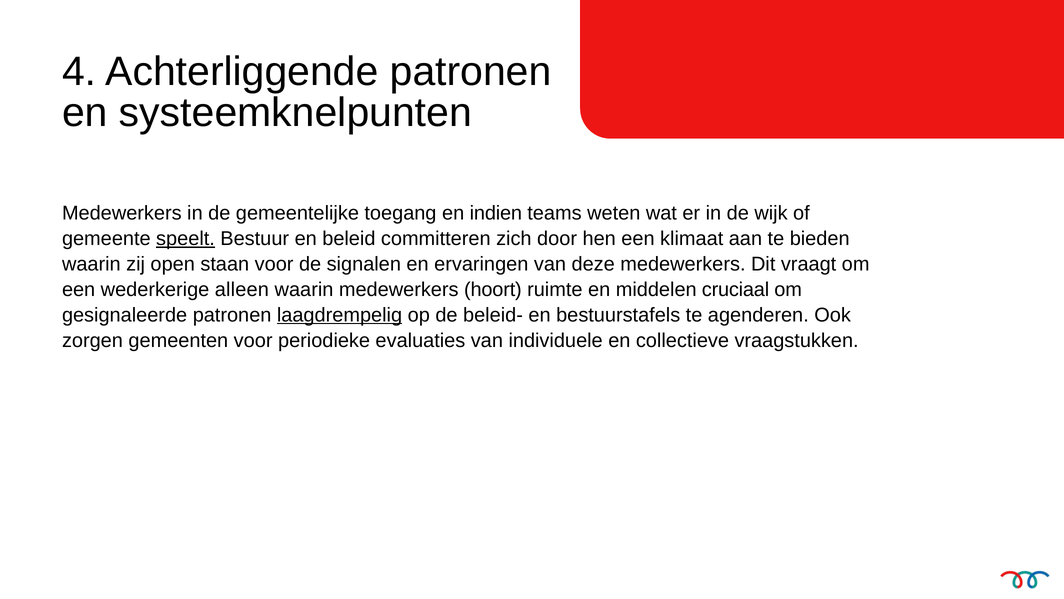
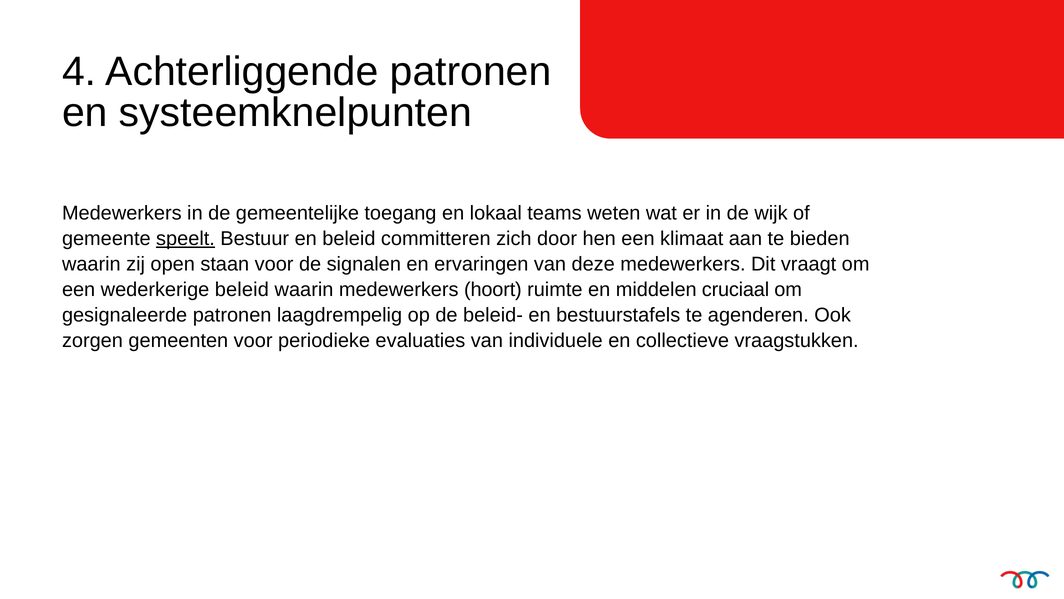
indien: indien -> lokaal (496, 213)
wederkerige alleen: alleen -> beleid (242, 289)
laagdrempelig underline: present -> none (340, 315)
